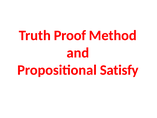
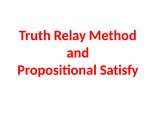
Proof: Proof -> Relay (70, 35)
